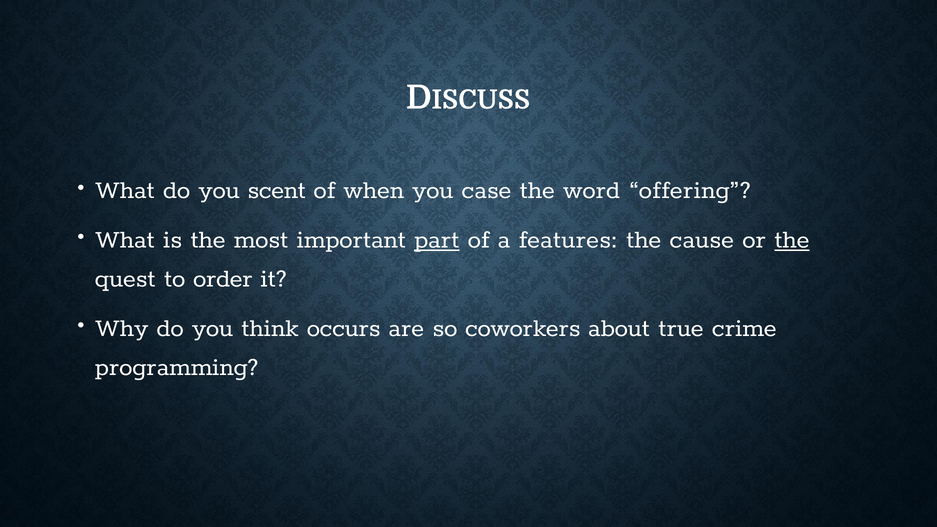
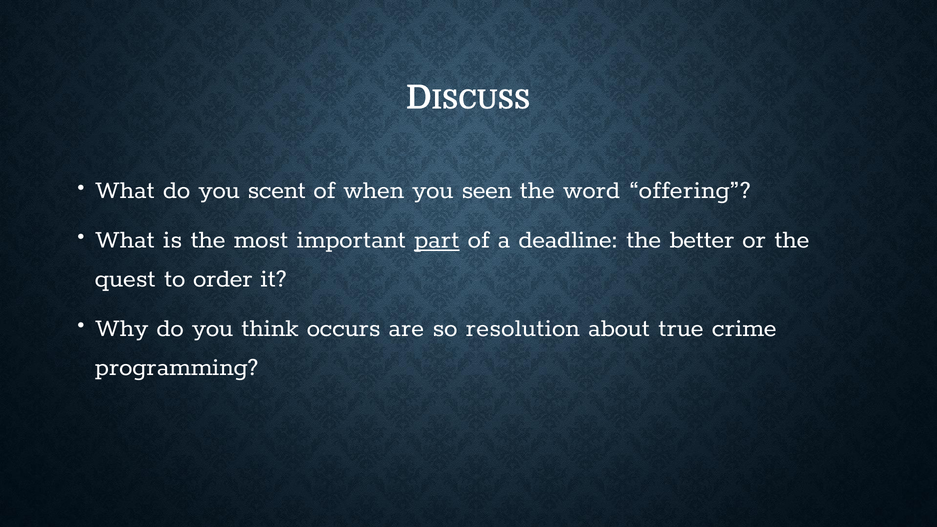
case: case -> seen (487, 189)
features: features -> deadline (568, 239)
cause: cause -> better (702, 239)
the underline: present -> none (792, 239)
coworkers: coworkers -> resolution (523, 327)
